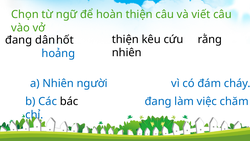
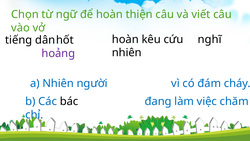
thiện: thiện -> hoàn (125, 39)
rằng: rằng -> nghĩ (210, 39)
đang: đang -> tiếng (19, 40)
hoảng colour: blue -> purple (58, 53)
